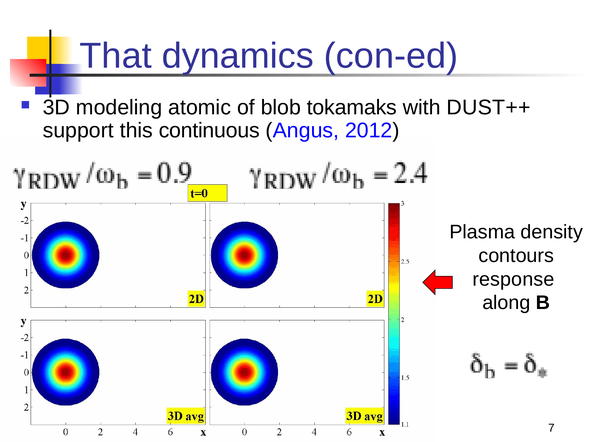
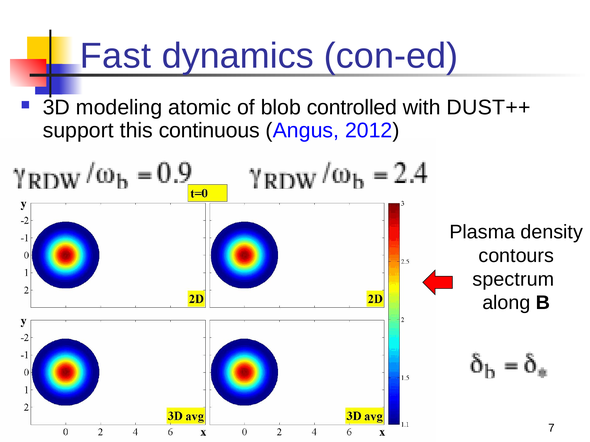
That: That -> Fast (116, 56)
tokamaks: tokamaks -> controlled (352, 108)
response: response -> spectrum (513, 280)
